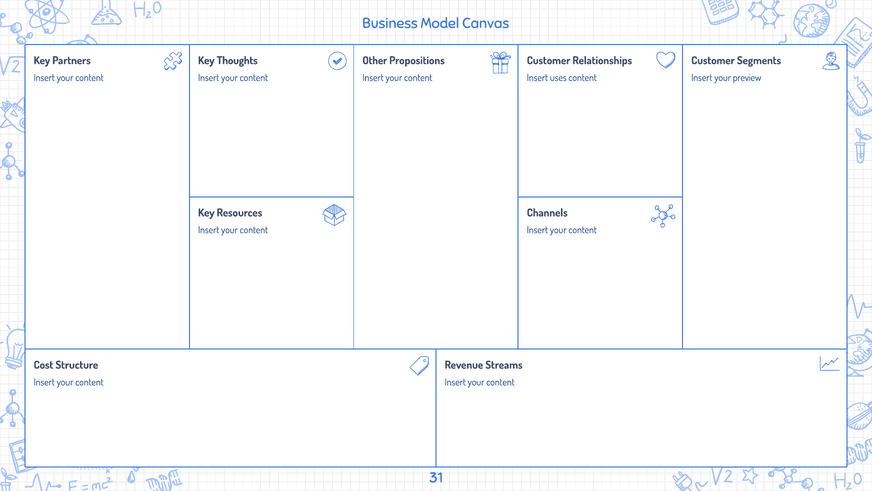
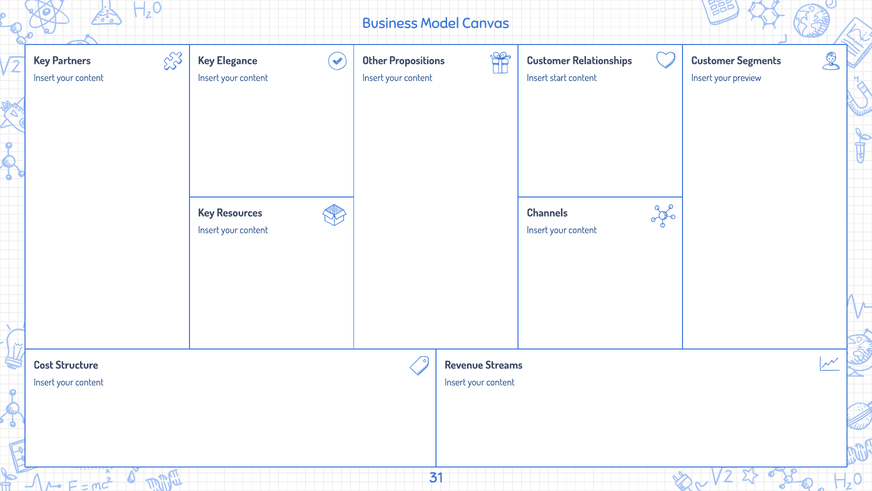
Thoughts: Thoughts -> Elegance (237, 61)
uses: uses -> start (558, 78)
